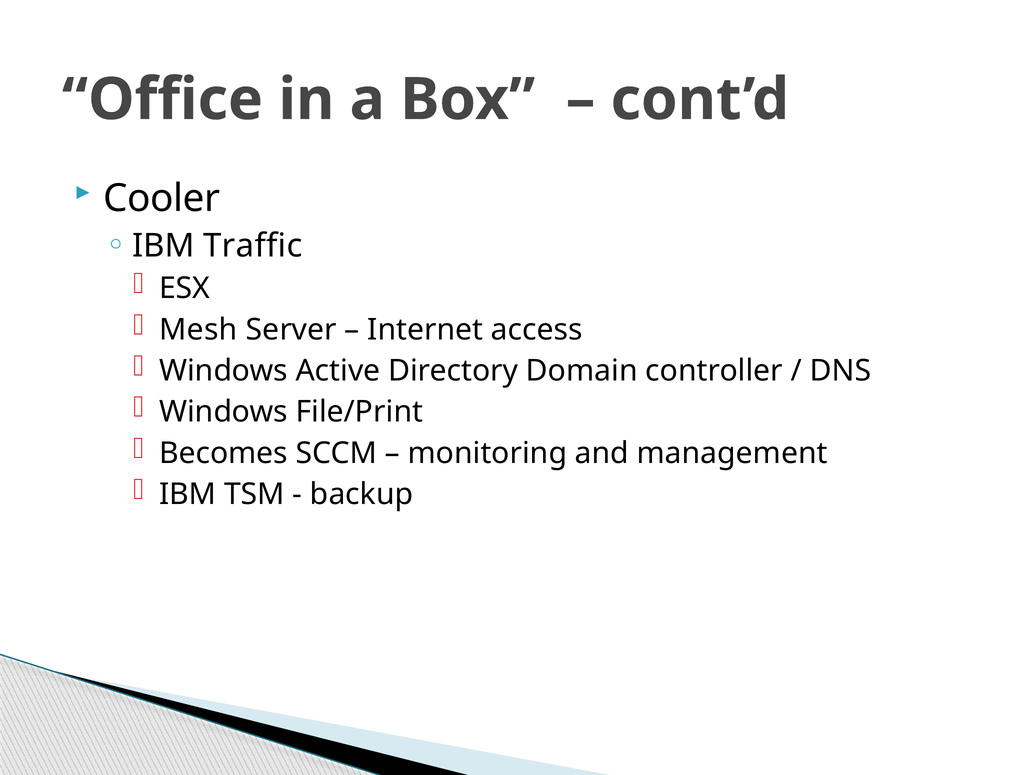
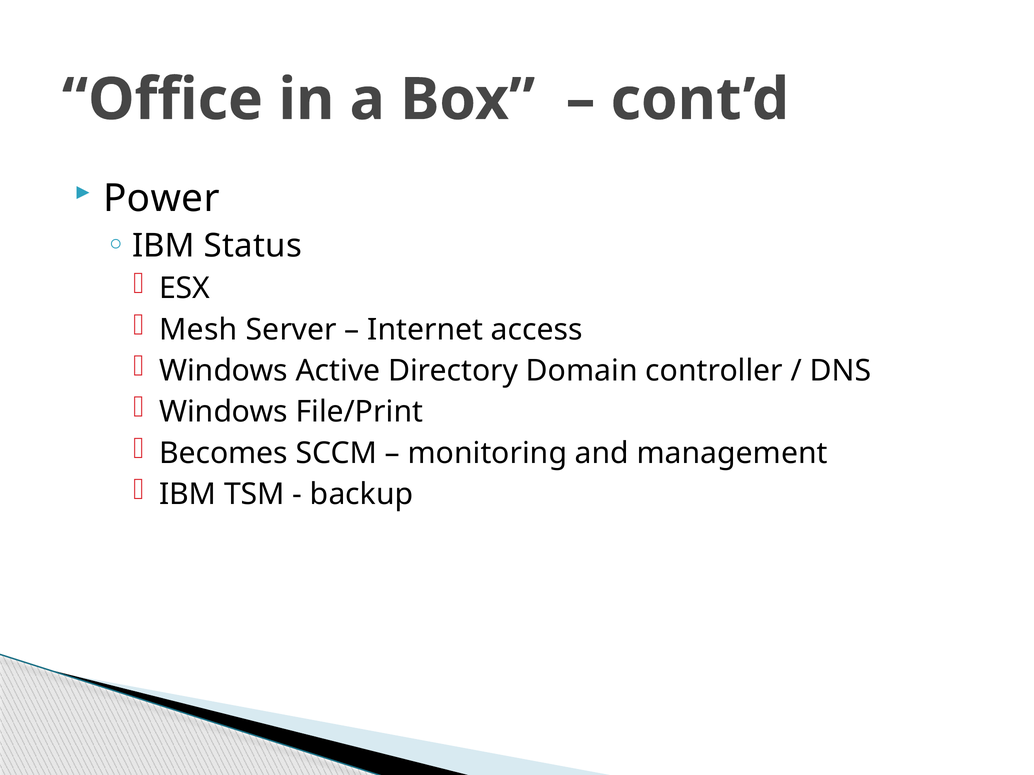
Cooler: Cooler -> Power (161, 199)
Traffic: Traffic -> Status (253, 246)
